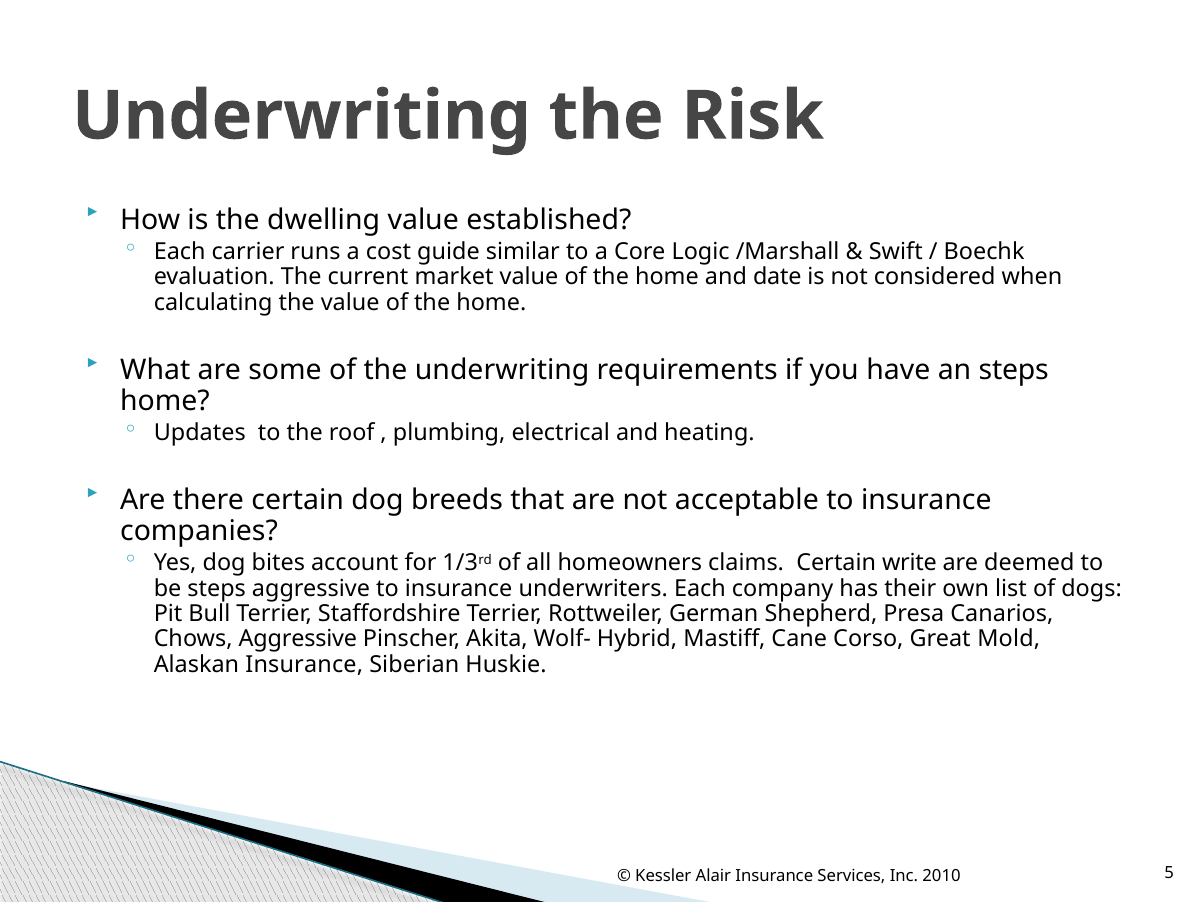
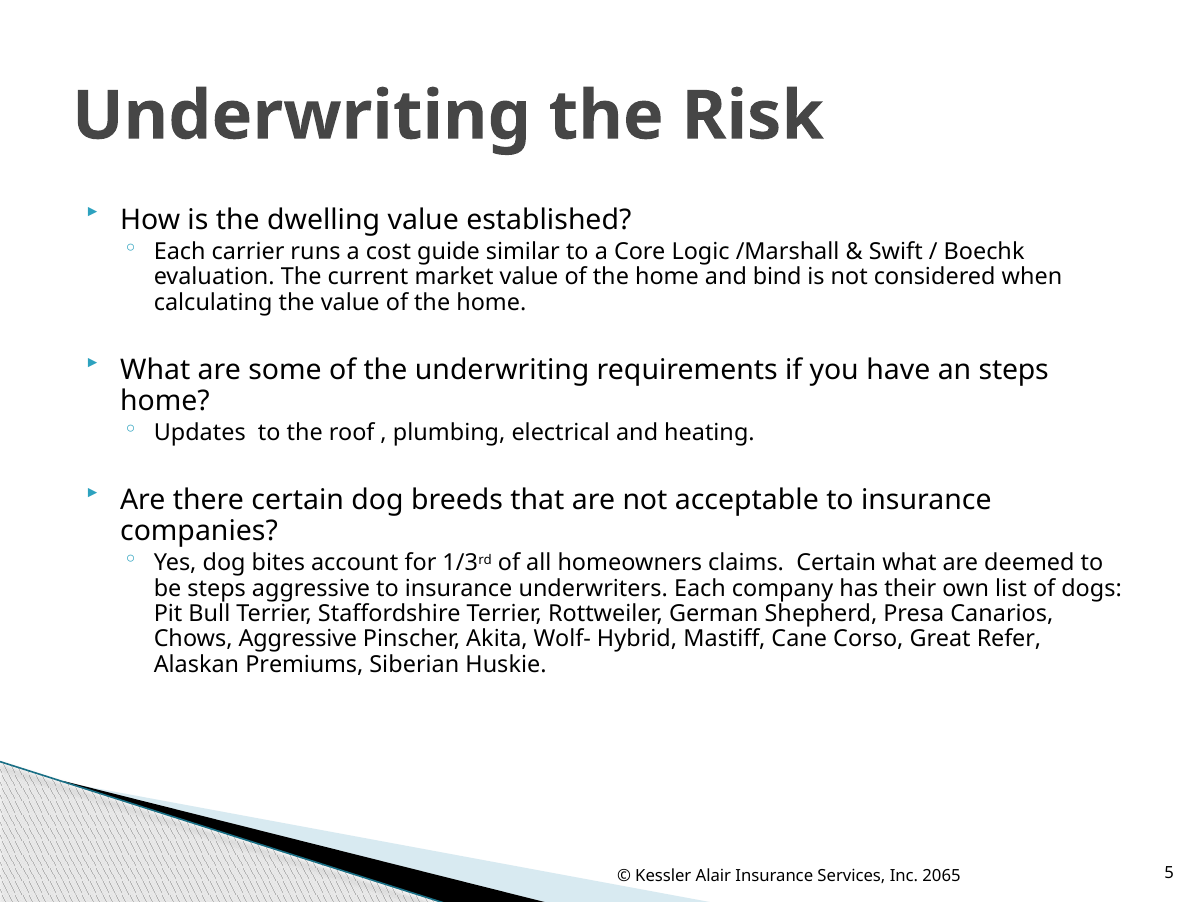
date: date -> bind (777, 277)
Certain write: write -> what (909, 563)
Mold: Mold -> Refer (1009, 639)
Alaskan Insurance: Insurance -> Premiums (304, 665)
2010: 2010 -> 2065 (942, 876)
